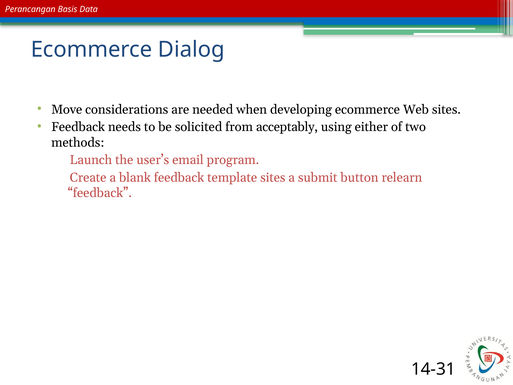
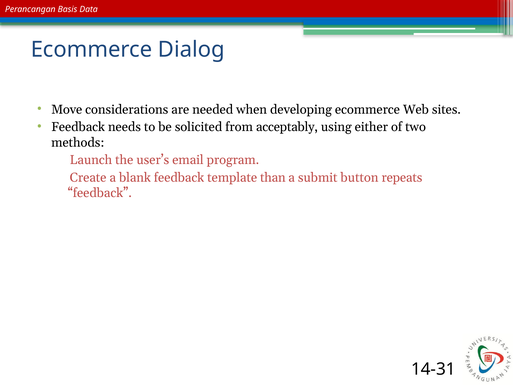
template sites: sites -> than (273, 177)
relearn: relearn -> repeats (402, 177)
